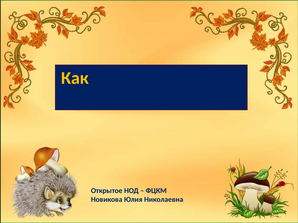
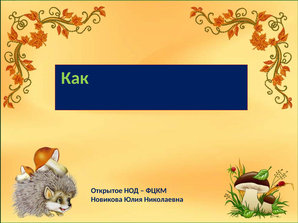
Как colour: yellow -> light green (75, 78)
